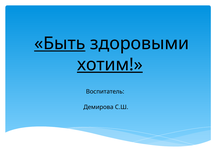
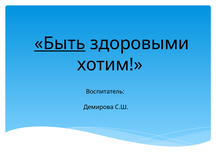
хотим underline: present -> none (110, 65)
